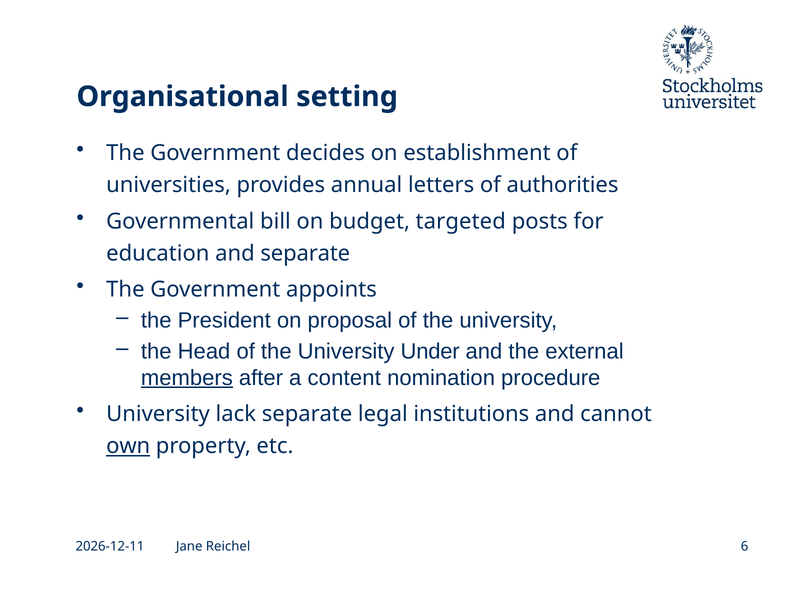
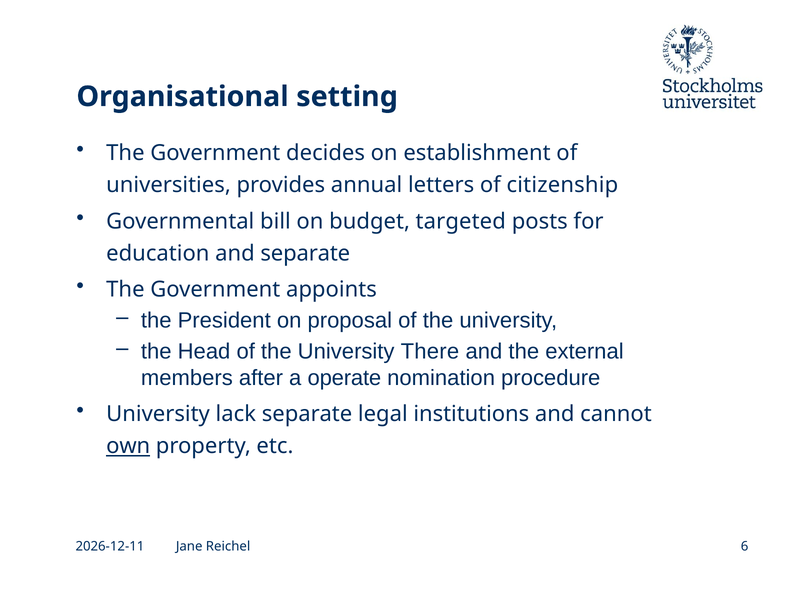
authorities: authorities -> citizenship (562, 185)
Under: Under -> There (430, 351)
members underline: present -> none (187, 378)
content: content -> operate (344, 378)
